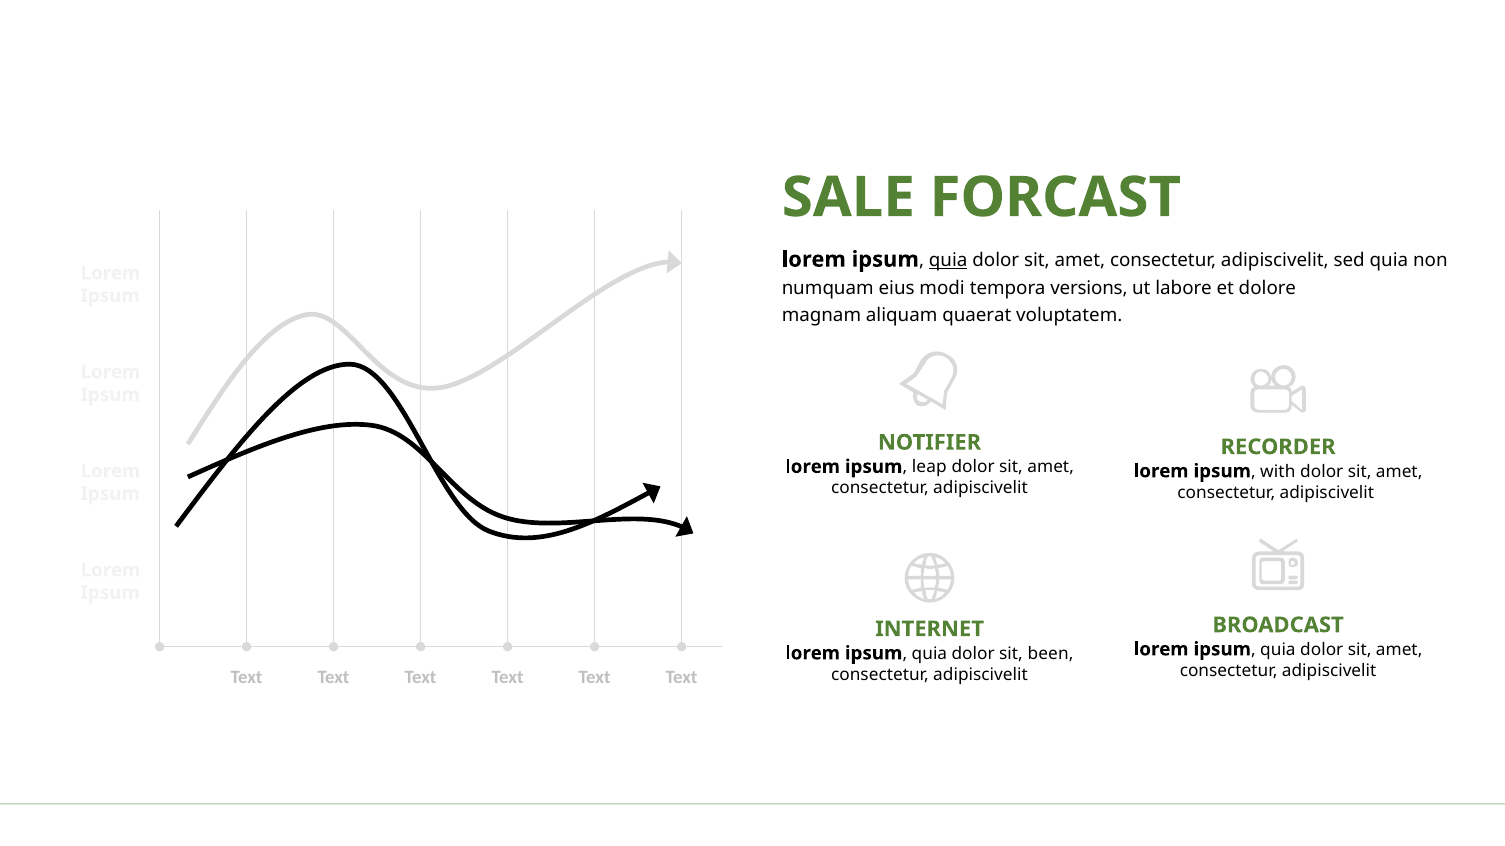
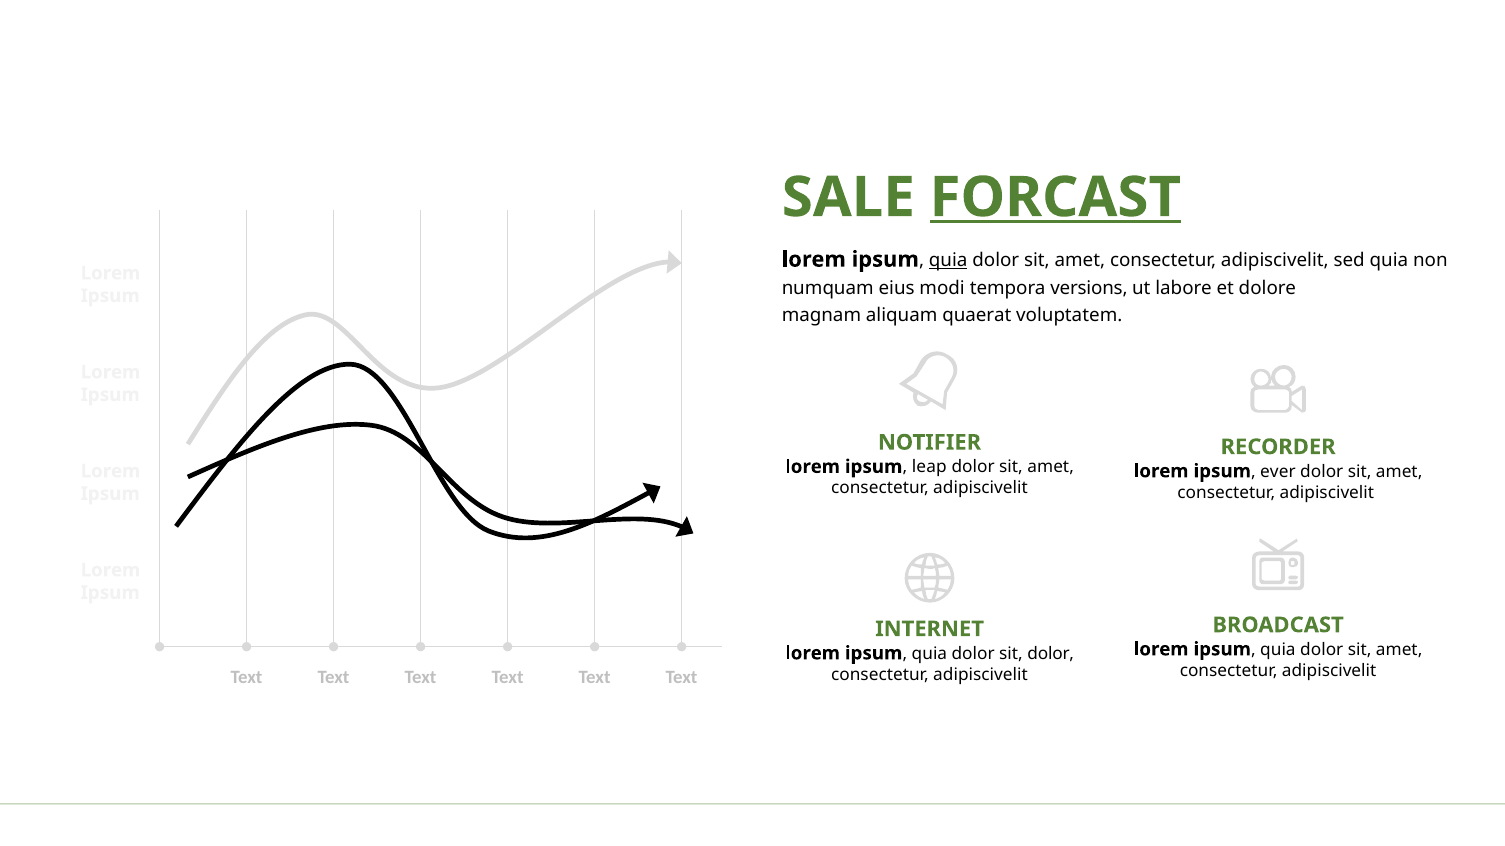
FORCAST underline: none -> present (1055, 198)
with: with -> ever (1278, 472)
sit been: been -> dolor (1051, 654)
